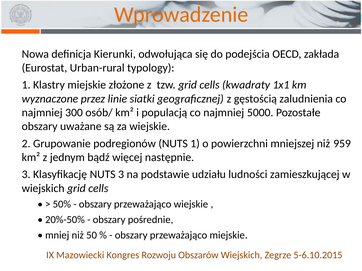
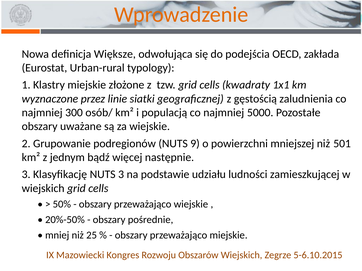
Kierunki: Kierunki -> Większe (115, 54)
NUTS 1: 1 -> 9 (195, 144)
959: 959 -> 501 (342, 144)
50: 50 -> 25 (92, 236)
